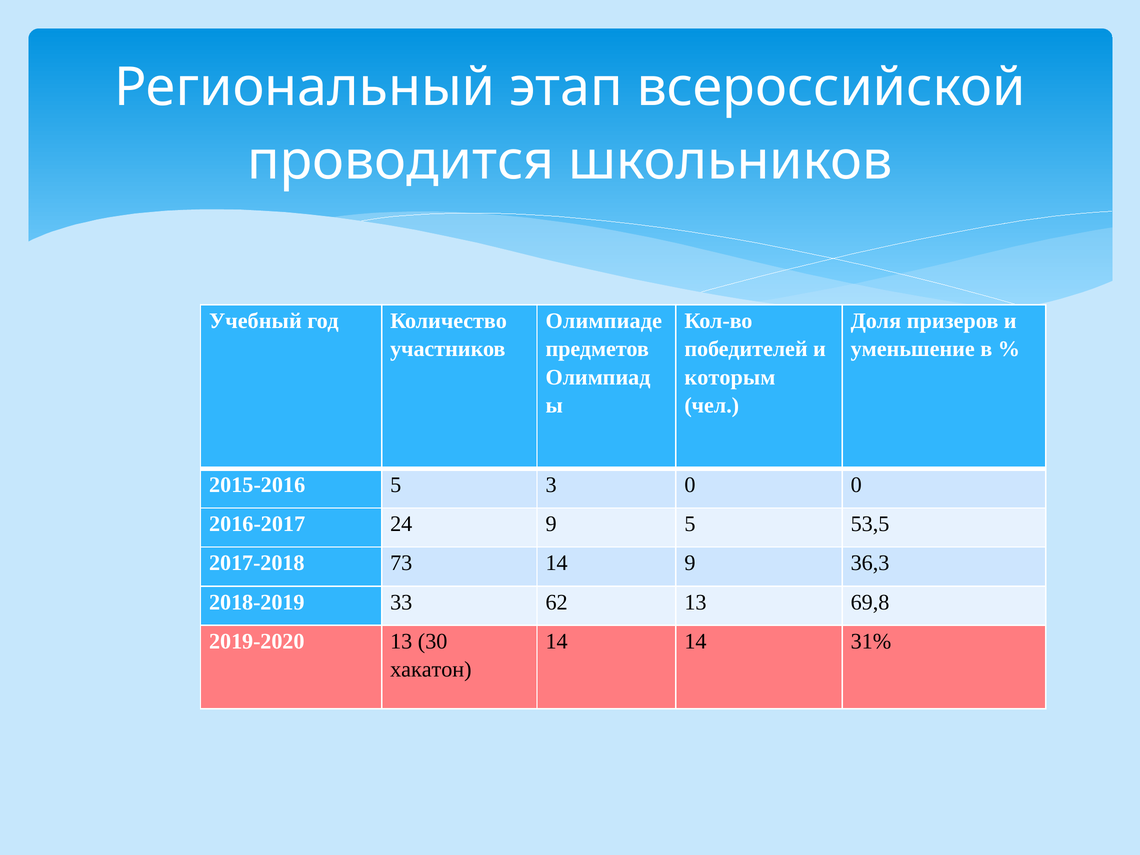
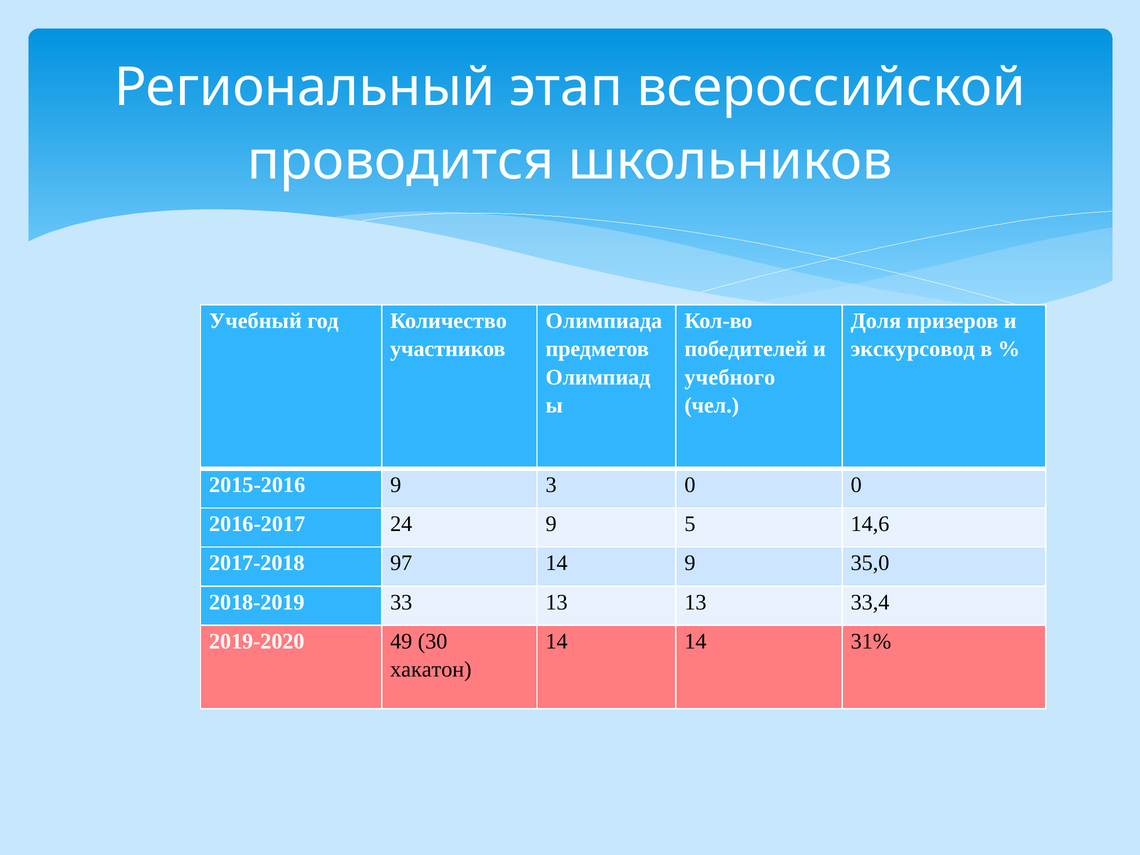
Олимпиаде: Олимпиаде -> Олимпиада (604, 321)
уменьшение: уменьшение -> экскурсовод (913, 349)
которым: которым -> учебного (730, 377)
2015-2016 5: 5 -> 9 (396, 485)
53,5: 53,5 -> 14,6 (870, 524)
73: 73 -> 97 (401, 563)
36,3: 36,3 -> 35,0 (870, 563)
33 62: 62 -> 13 (557, 602)
69,8: 69,8 -> 33,4 (870, 602)
2019-2020 13: 13 -> 49 (401, 641)
